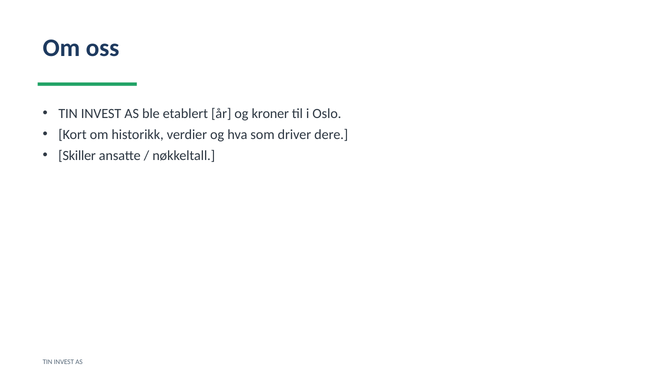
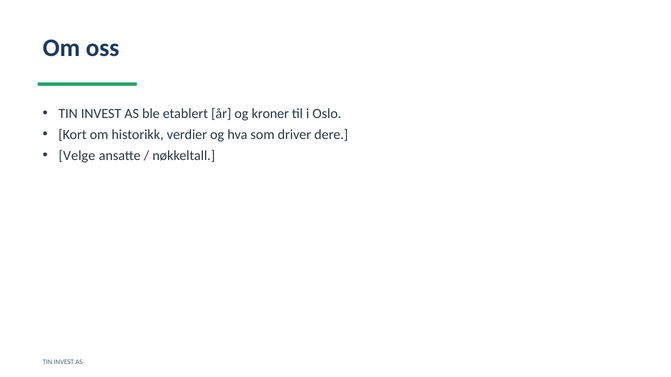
Skiller: Skiller -> Velge (77, 156)
